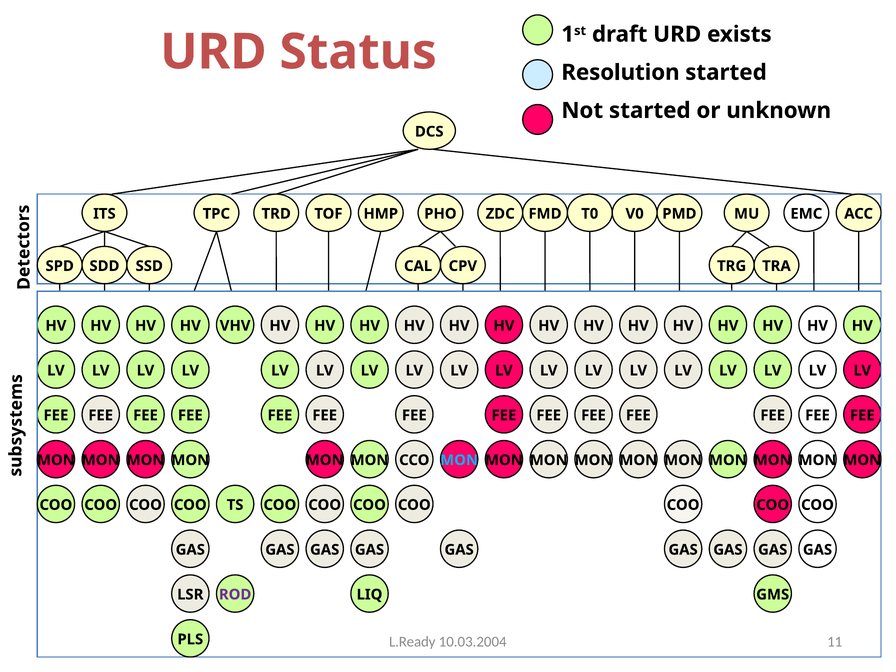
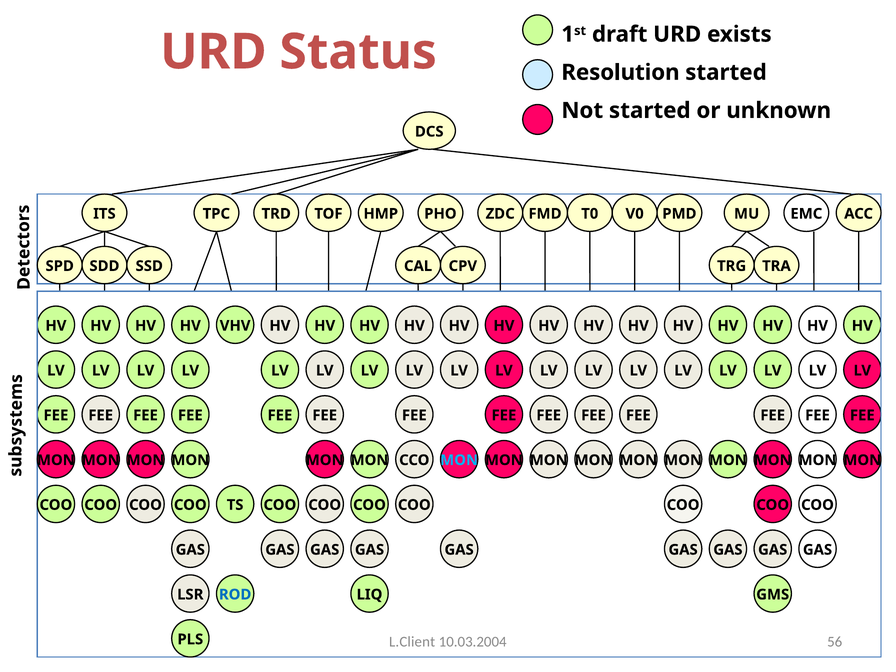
ROD colour: purple -> blue (235, 595)
L.Ready: L.Ready -> L.Client (412, 642)
11: 11 -> 56 (835, 642)
